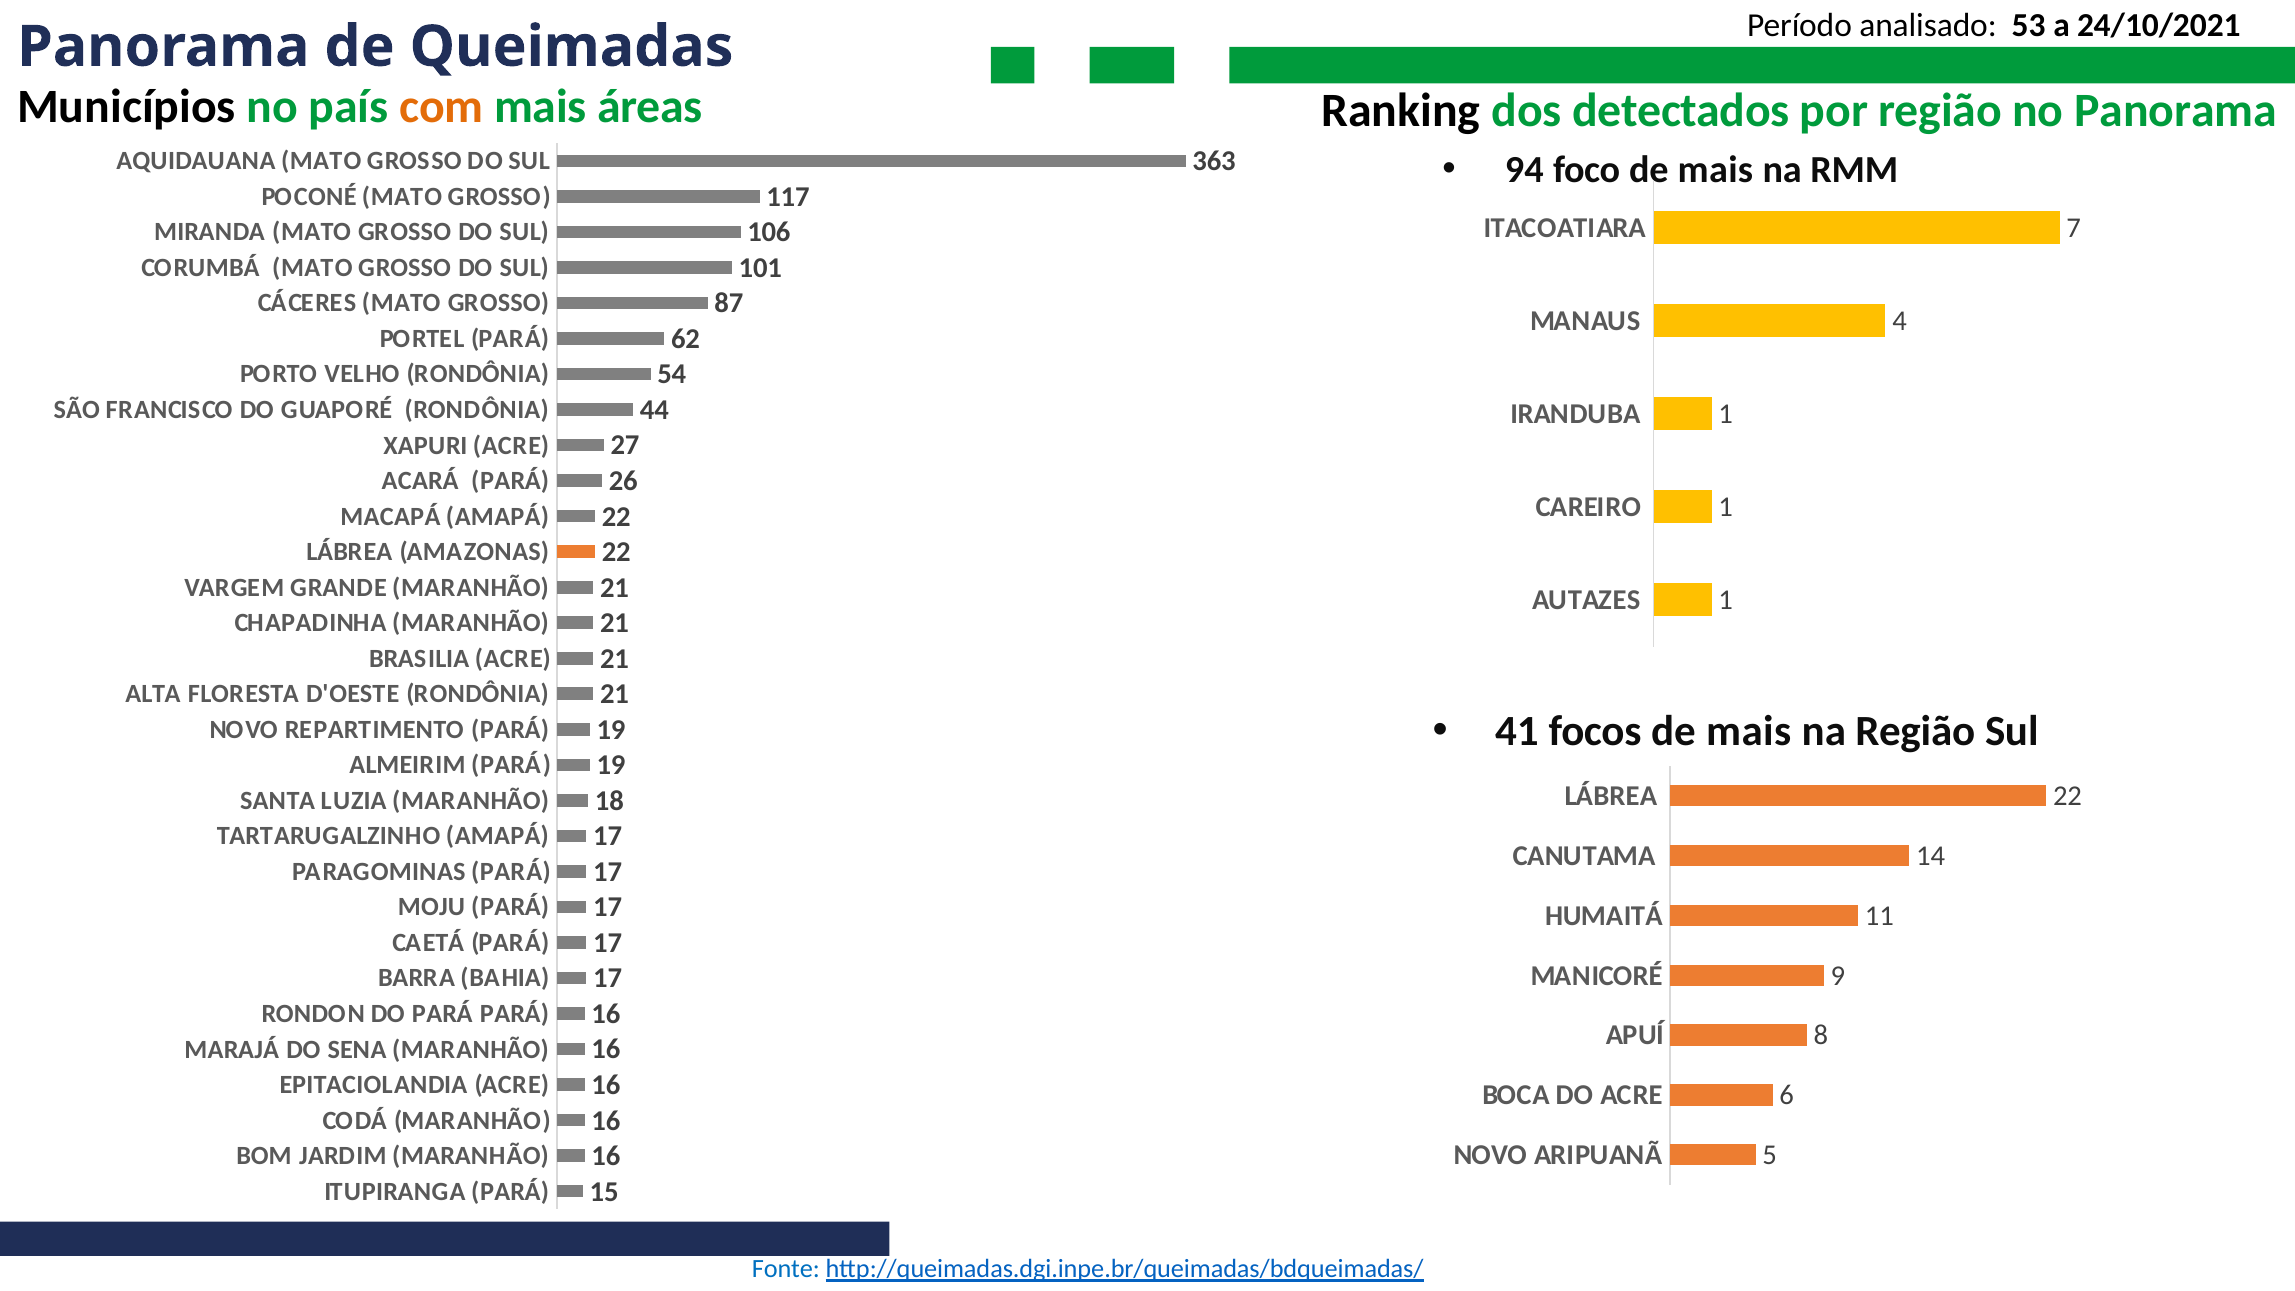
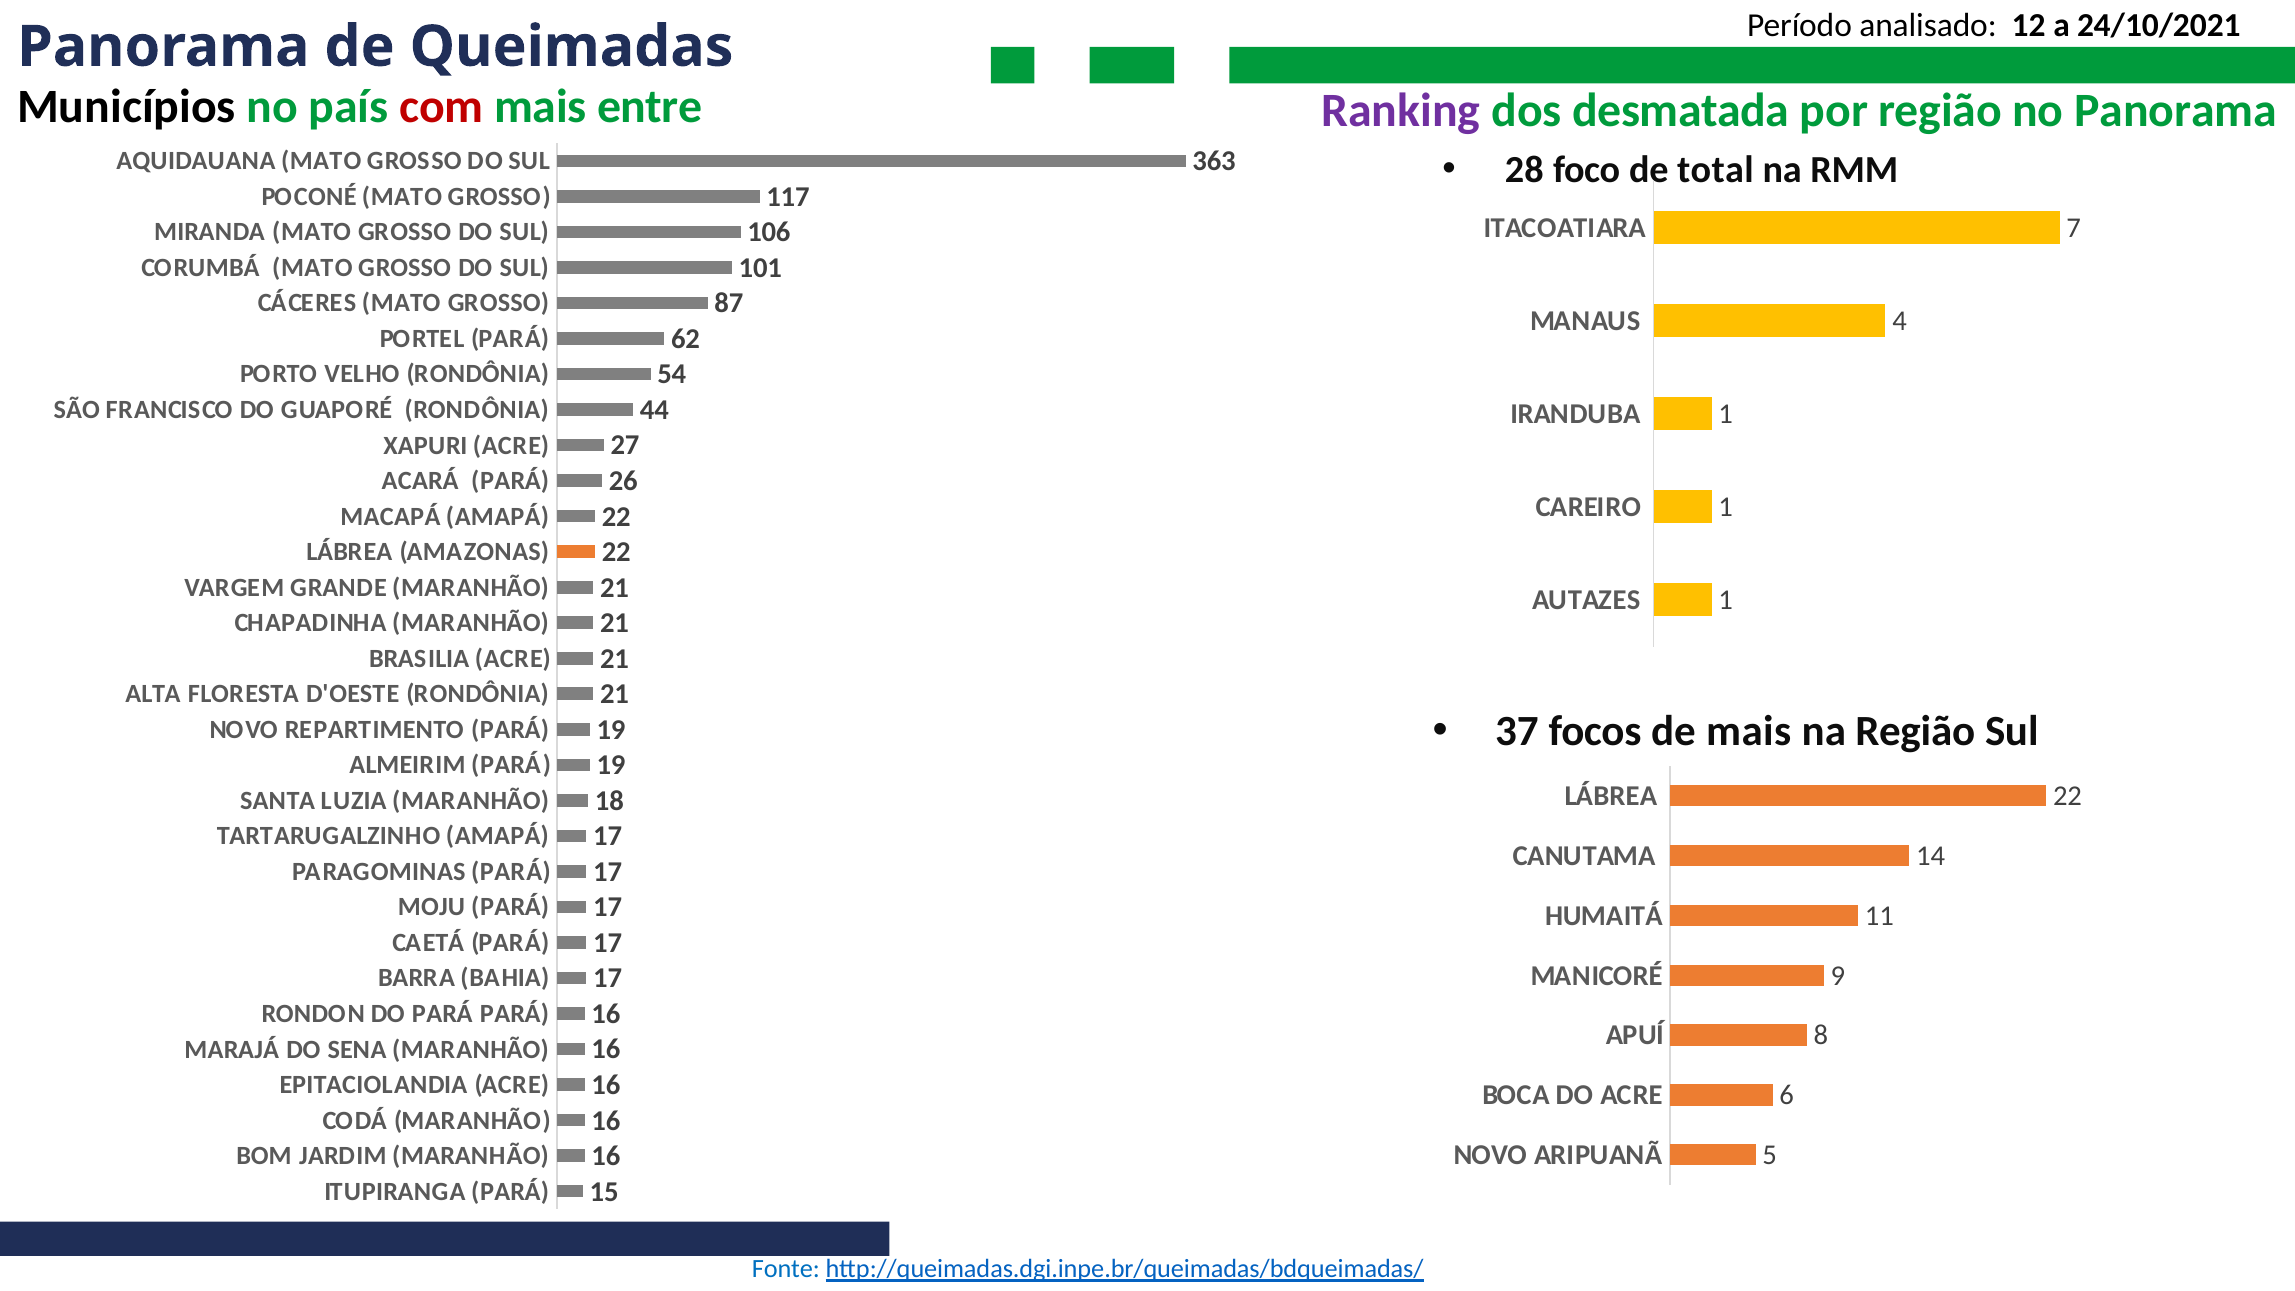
53: 53 -> 12 (2029, 26)
com colour: orange -> red (441, 107)
áreas: áreas -> entre (650, 107)
Ranking colour: black -> purple (1401, 111)
detectados: detectados -> desmatada (1681, 111)
94: 94 -> 28 (1524, 170)
foco de mais: mais -> total (1715, 170)
41: 41 -> 37 (1517, 731)
